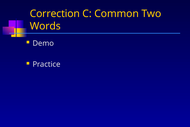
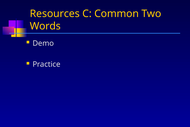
Correction: Correction -> Resources (55, 14)
